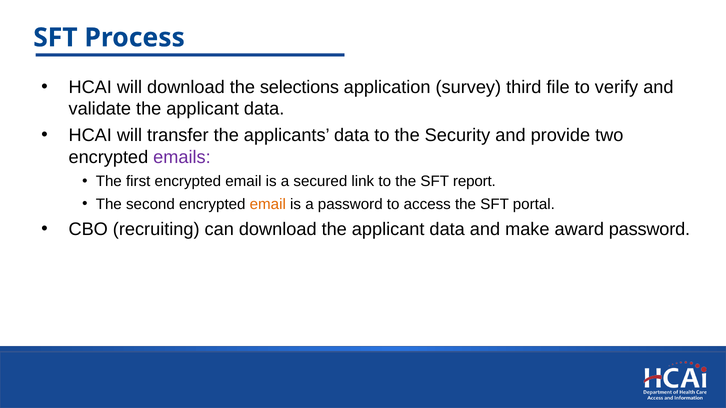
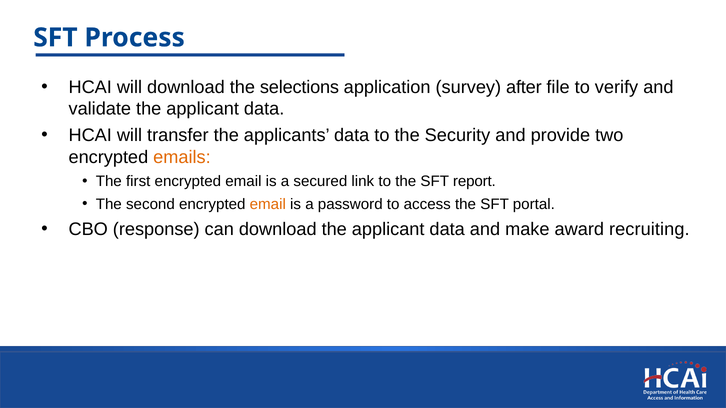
third: third -> after (524, 87)
emails colour: purple -> orange (182, 157)
recruiting: recruiting -> response (156, 229)
award password: password -> recruiting (649, 229)
